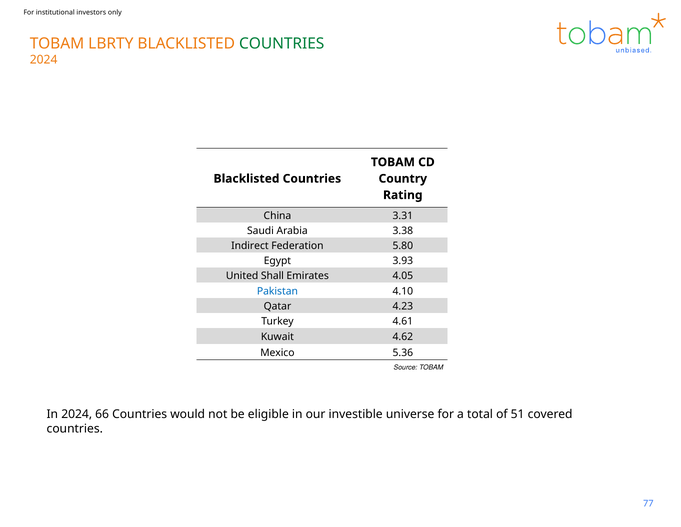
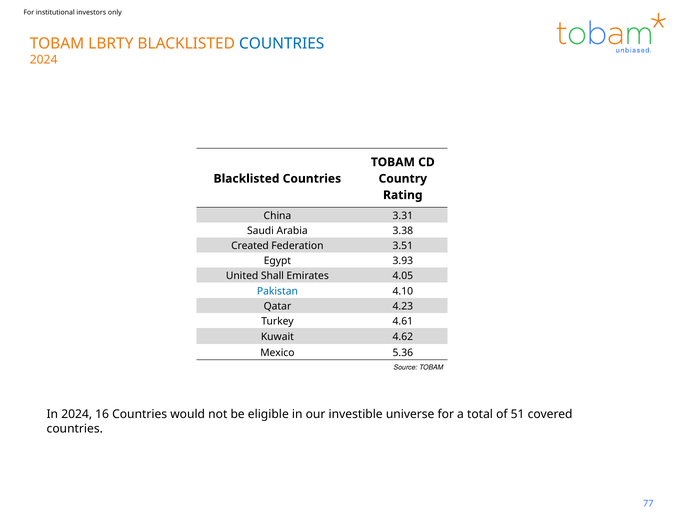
COUNTRIES colour: green -> blue (282, 44)
Indirect: Indirect -> Created (250, 246)
5.80: 5.80 -> 3.51 (403, 246)
66: 66 -> 16 (102, 414)
